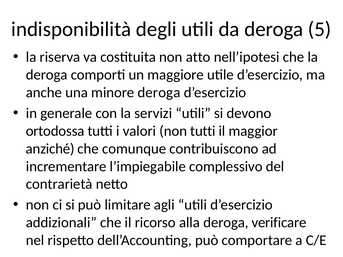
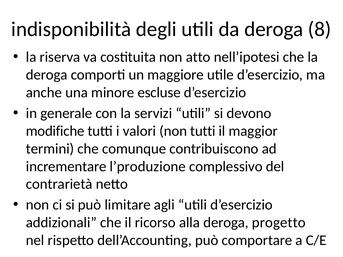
5: 5 -> 8 (320, 29)
minore deroga: deroga -> escluse (159, 93)
ortodossa: ortodossa -> modifiche (55, 131)
anziché: anziché -> termini (50, 149)
l’impiegabile: l’impiegabile -> l’produzione (148, 167)
verificare: verificare -> progetto (279, 223)
